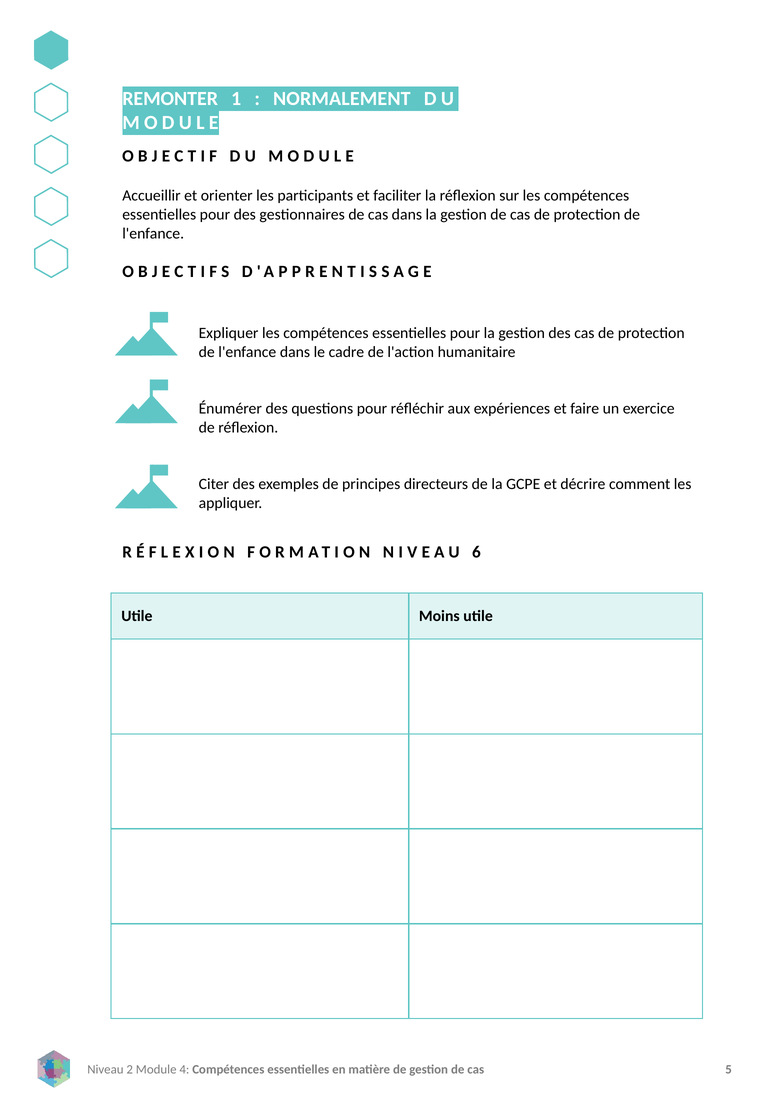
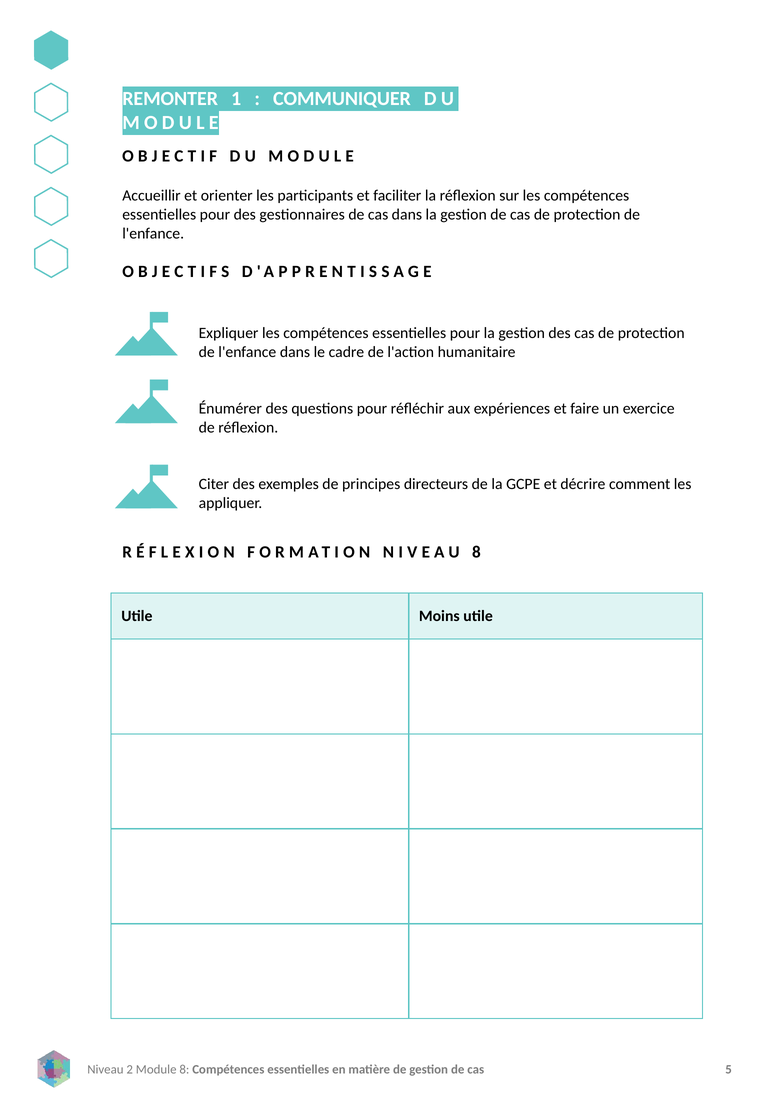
NORMALEMENT: NORMALEMENT -> COMMUNIQUER (342, 99)
6: 6 -> 8 (476, 552)
Module 4: 4 -> 8 (184, 1070)
